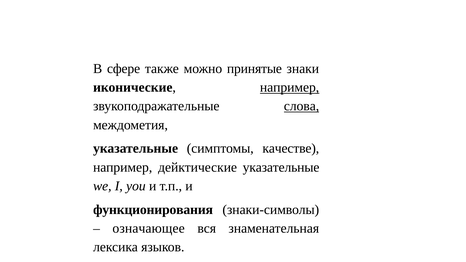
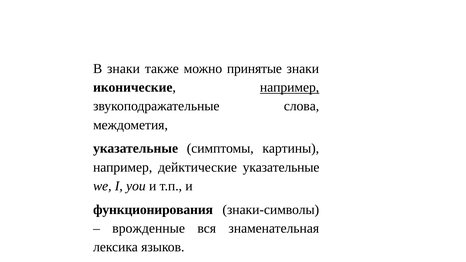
В сфере: сфере -> знаки (123, 69)
слова underline: present -> none (302, 106)
качестве: качестве -> картины (291, 149)
означающее: означающее -> врожденные (149, 228)
